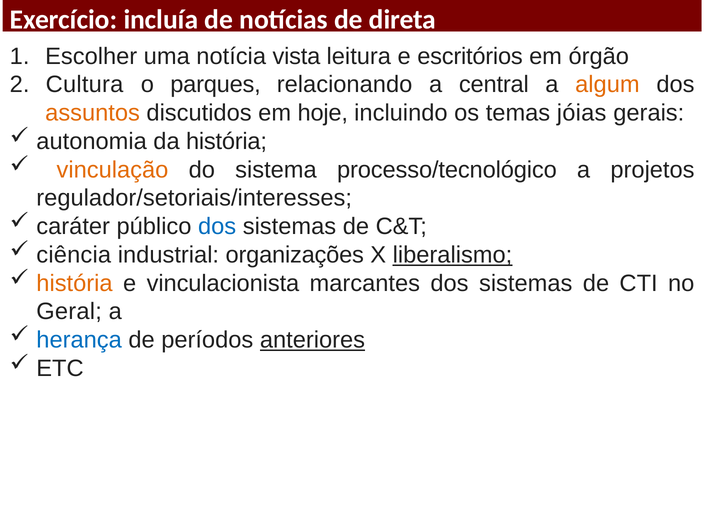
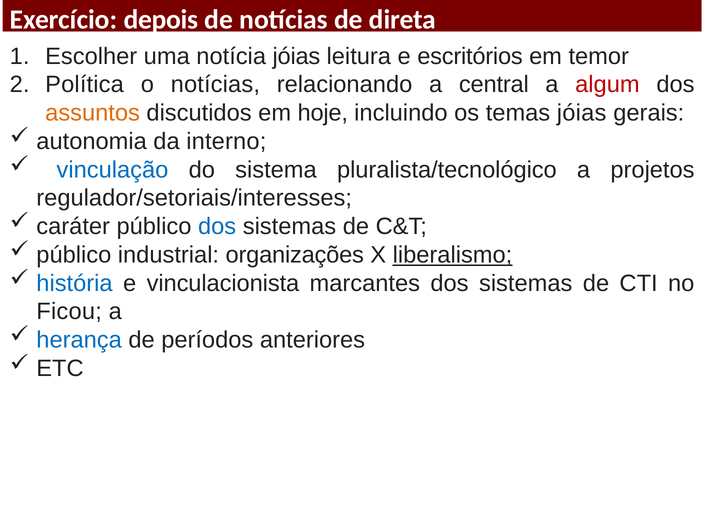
incluía: incluía -> depois (161, 20)
notícia vista: vista -> jóias (296, 56)
órgão: órgão -> temor (599, 56)
Cultura: Cultura -> Política (85, 85)
o parques: parques -> notícias (215, 85)
algum colour: orange -> red (607, 85)
da história: história -> interno (226, 142)
vinculação colour: orange -> blue (112, 170)
processo/tecnológico: processo/tecnológico -> pluralista/tecnológico (447, 170)
ciência: ciência -> público (74, 255)
história colour: orange -> blue (74, 284)
Geral: Geral -> Ficou (69, 312)
anteriores underline: present -> none (312, 340)
